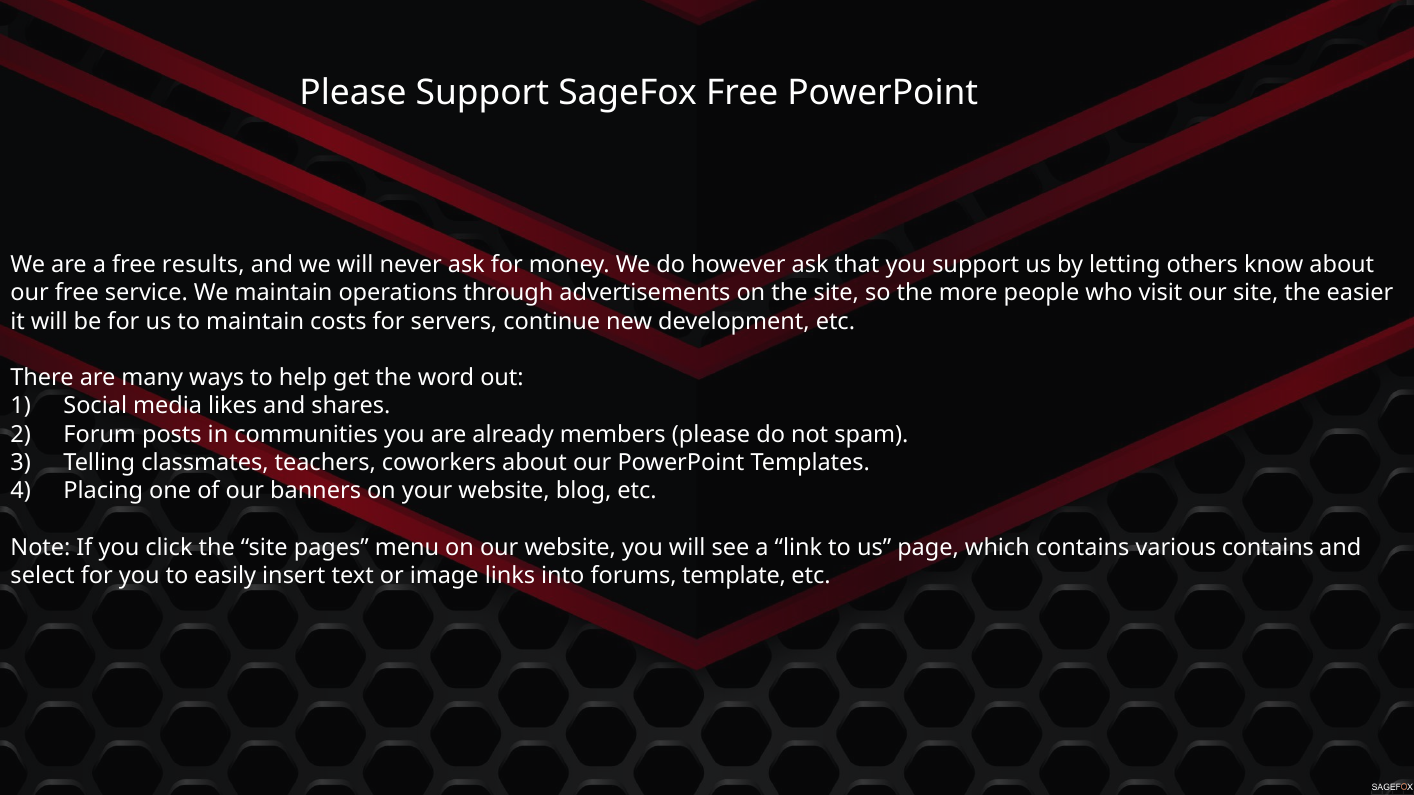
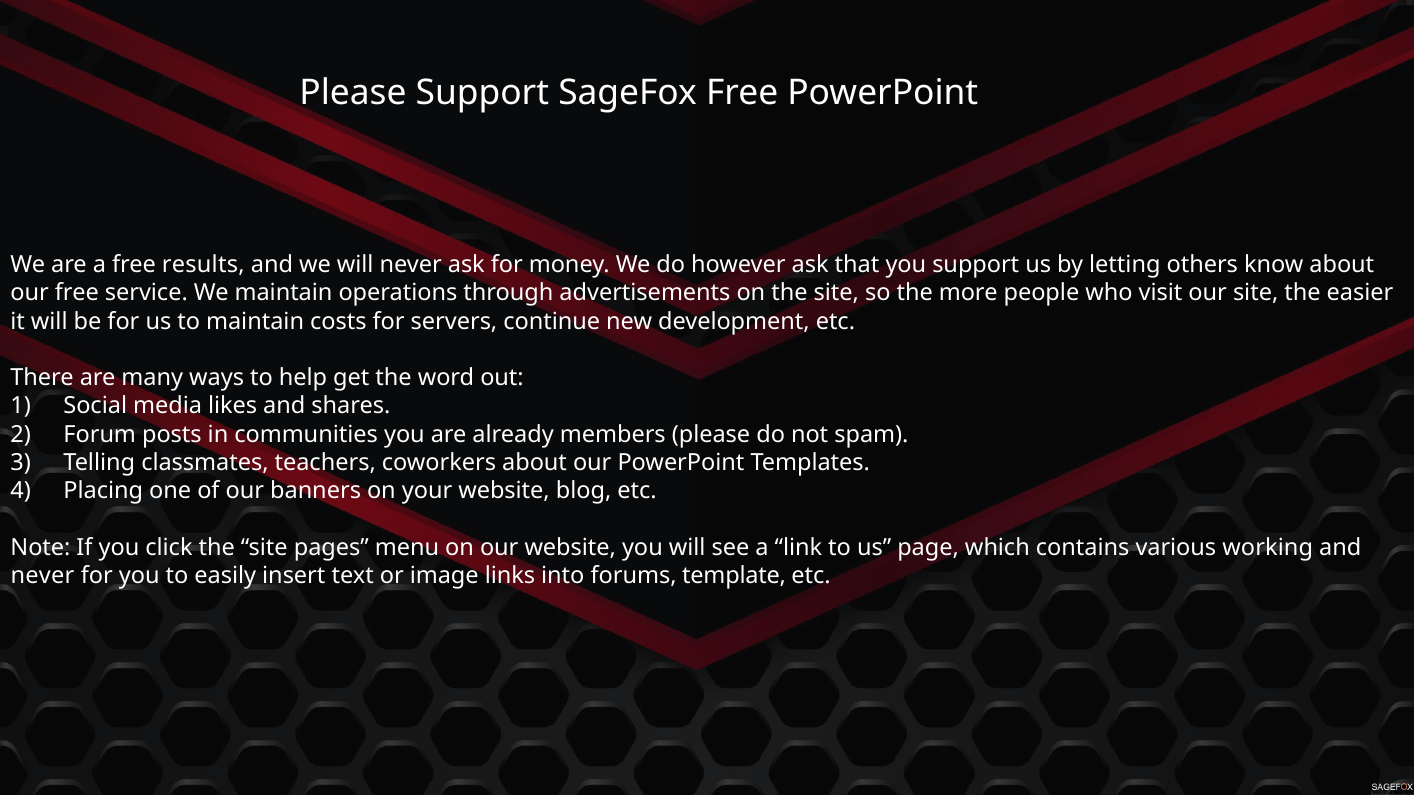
various contains: contains -> working (1268, 548)
select: select -> never (43, 576)
